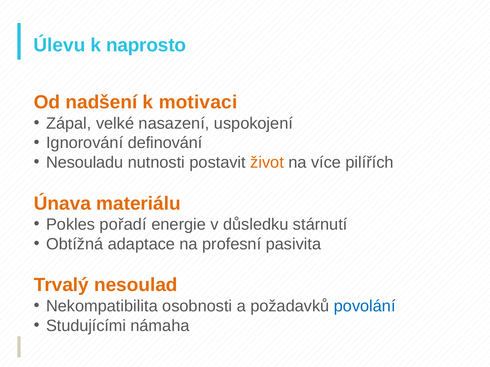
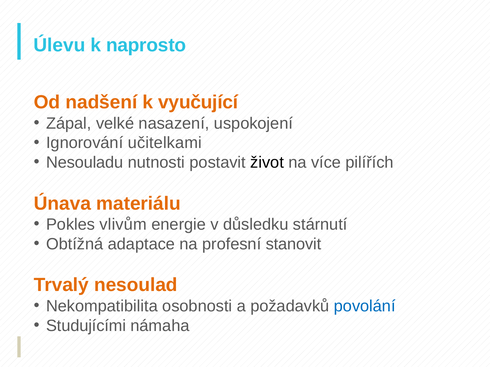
motivaci: motivaci -> vyučující (198, 102)
definování: definování -> učitelkami (165, 143)
život colour: orange -> black (267, 163)
pořadí: pořadí -> vlivům (123, 225)
pasivita: pasivita -> stanovit (293, 244)
